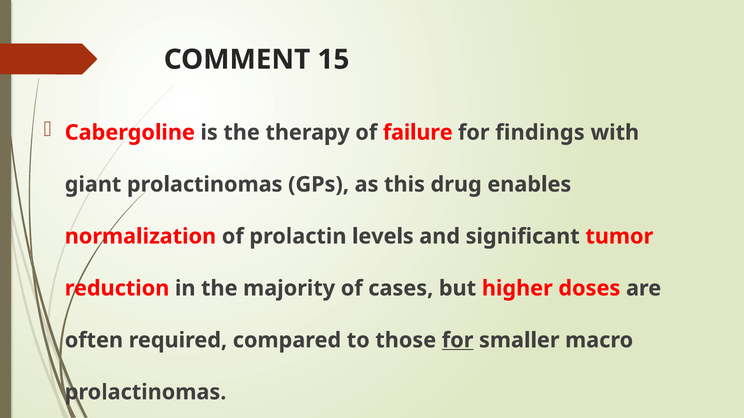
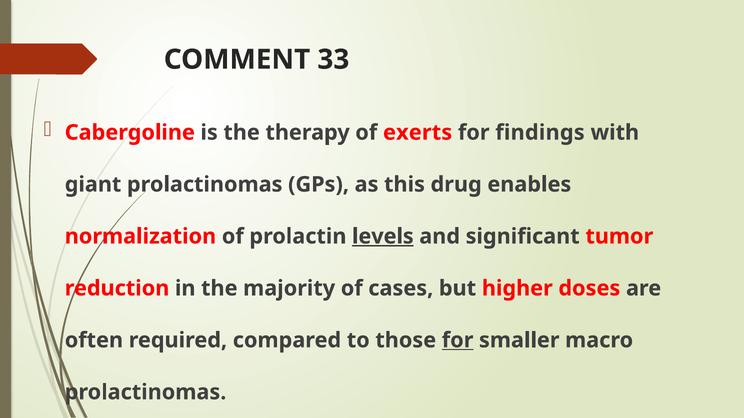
15: 15 -> 33 (333, 60)
failure: failure -> exerts (418, 133)
levels underline: none -> present (383, 237)
